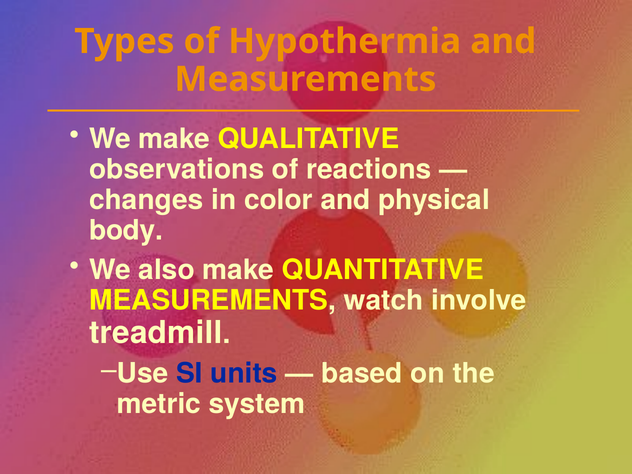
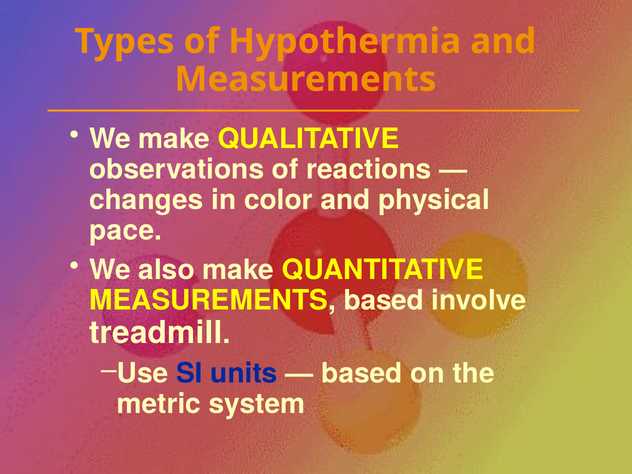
body: body -> pace (126, 230)
MEASUREMENTS watch: watch -> based (384, 300)
